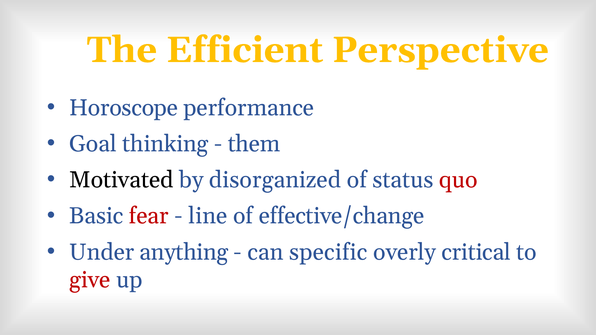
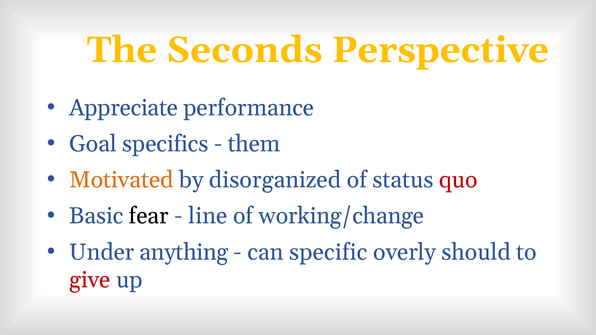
Efficient: Efficient -> Seconds (244, 50)
Horoscope: Horoscope -> Appreciate (124, 108)
thinking: thinking -> specifics (165, 144)
Motivated colour: black -> orange (121, 180)
fear colour: red -> black (149, 216)
effective/change: effective/change -> working/change (341, 216)
critical: critical -> should (476, 252)
